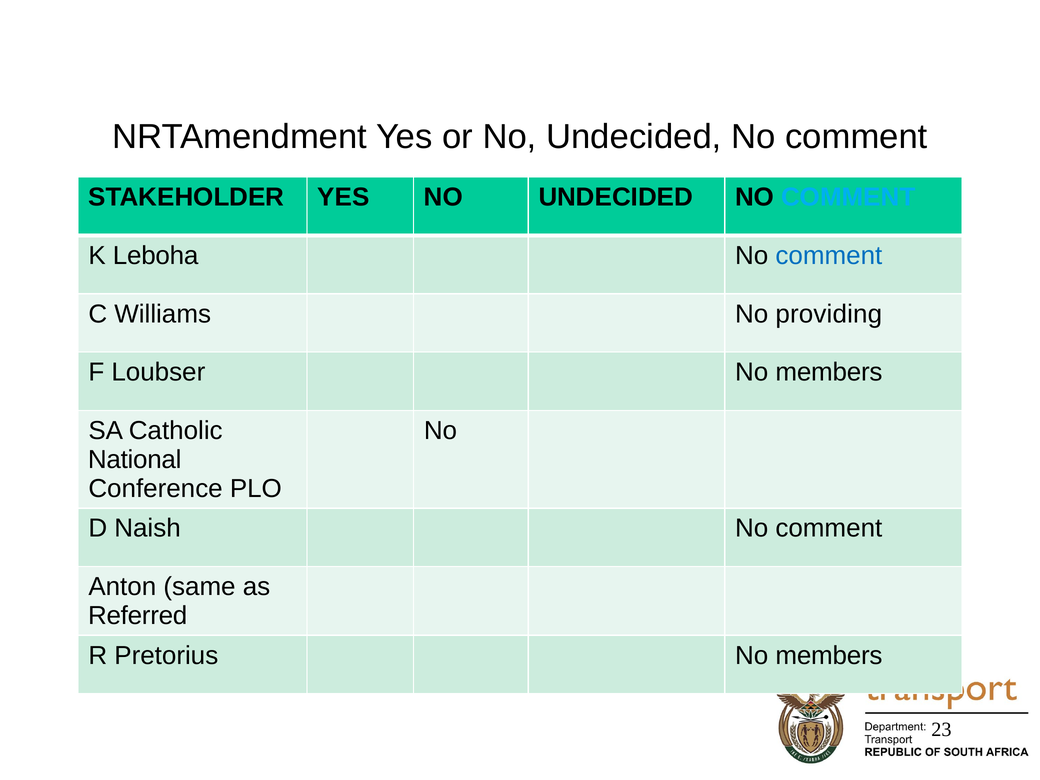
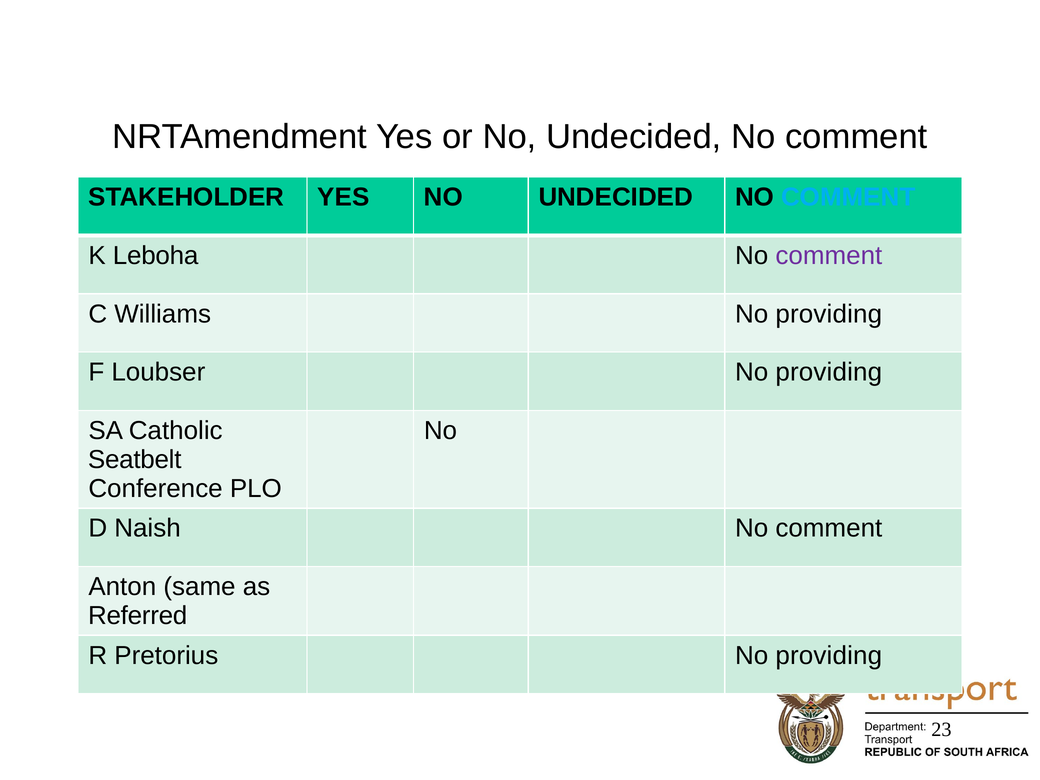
comment colour: blue -> purple (829, 256)
Loubser No members: members -> providing (829, 372)
National: National -> Seatbelt (135, 460)
Pretorius No members: members -> providing (829, 655)
